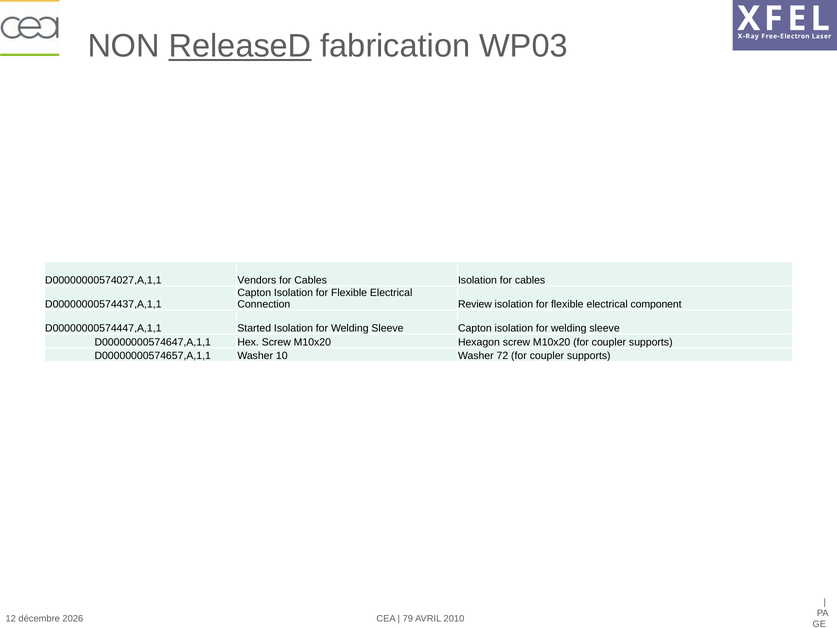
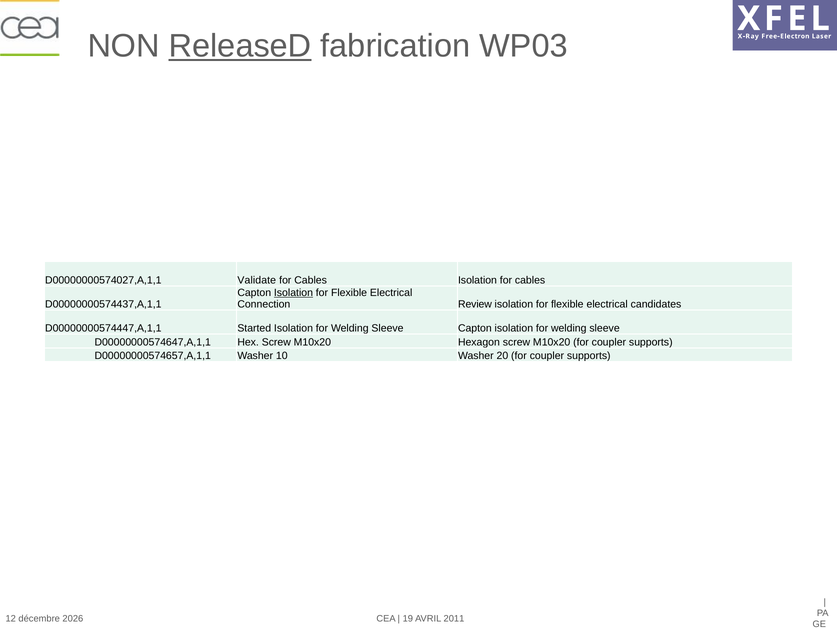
Vendors: Vendors -> Validate (257, 280)
Isolation underline: none -> present (293, 292)
component: component -> candidates (656, 304)
72: 72 -> 20 (502, 356)
79: 79 -> 19 (408, 618)
2010: 2010 -> 2011 (454, 618)
